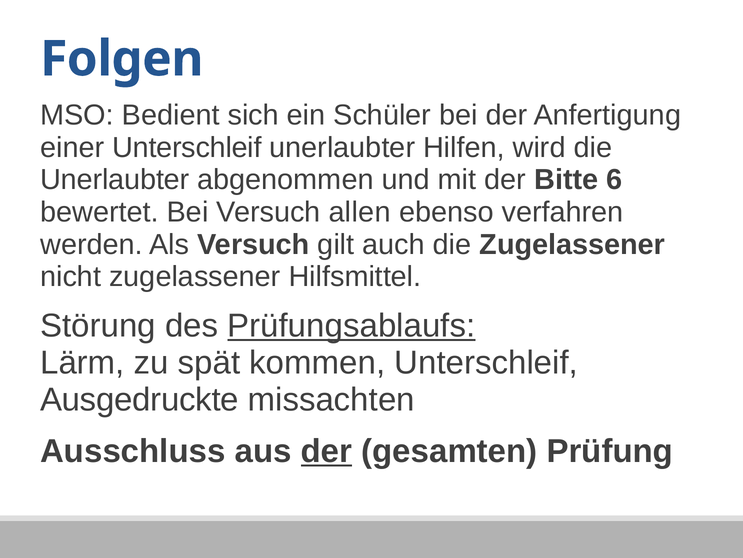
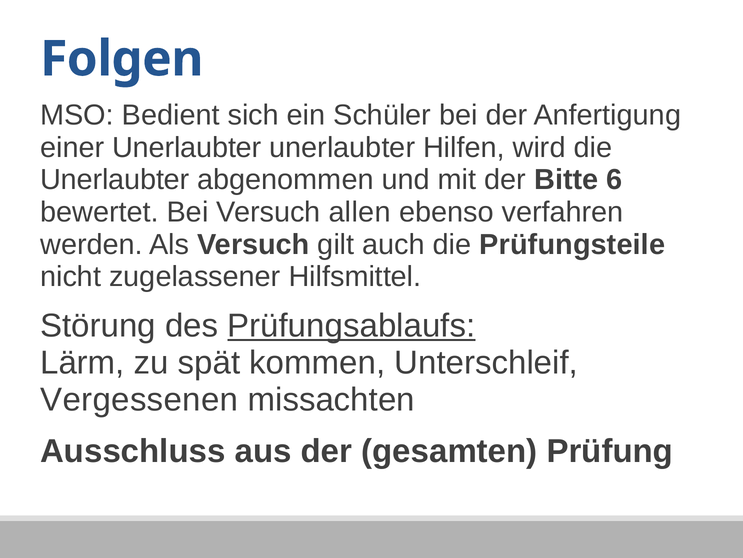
einer Unterschleif: Unterschleif -> Unerlaubter (187, 147)
die Zugelassener: Zugelassener -> Prüfungsteile (572, 244)
Ausgedruckte: Ausgedruckte -> Vergessenen (139, 399)
der underline: present -> none (326, 451)
